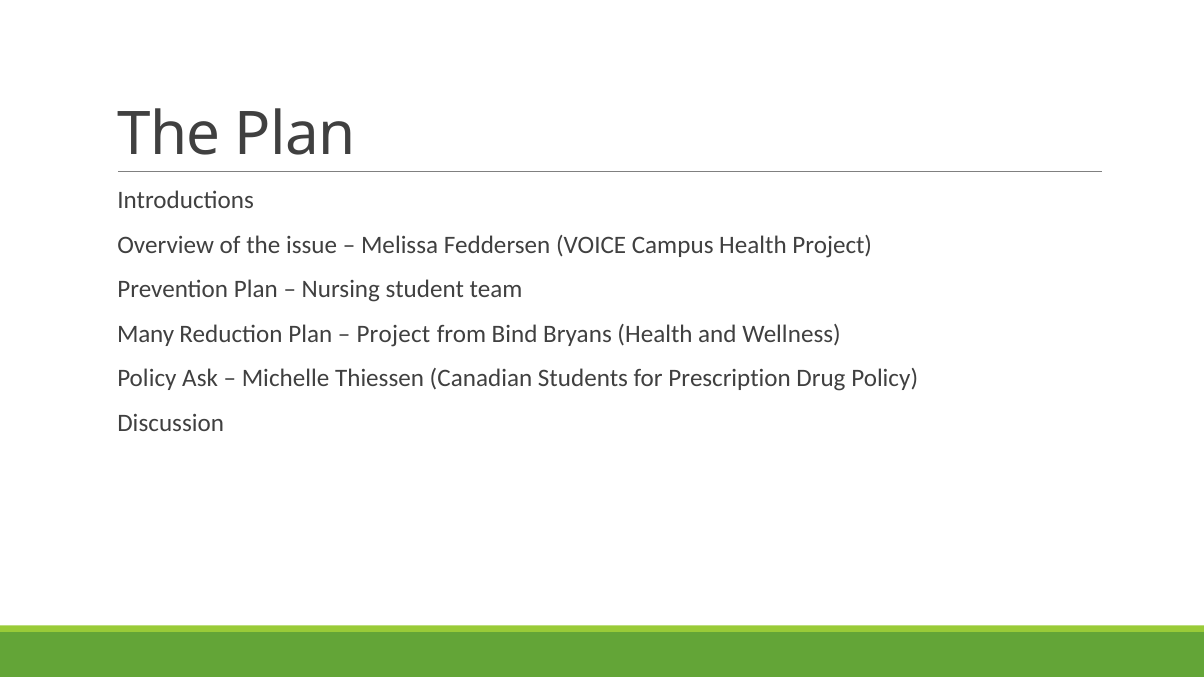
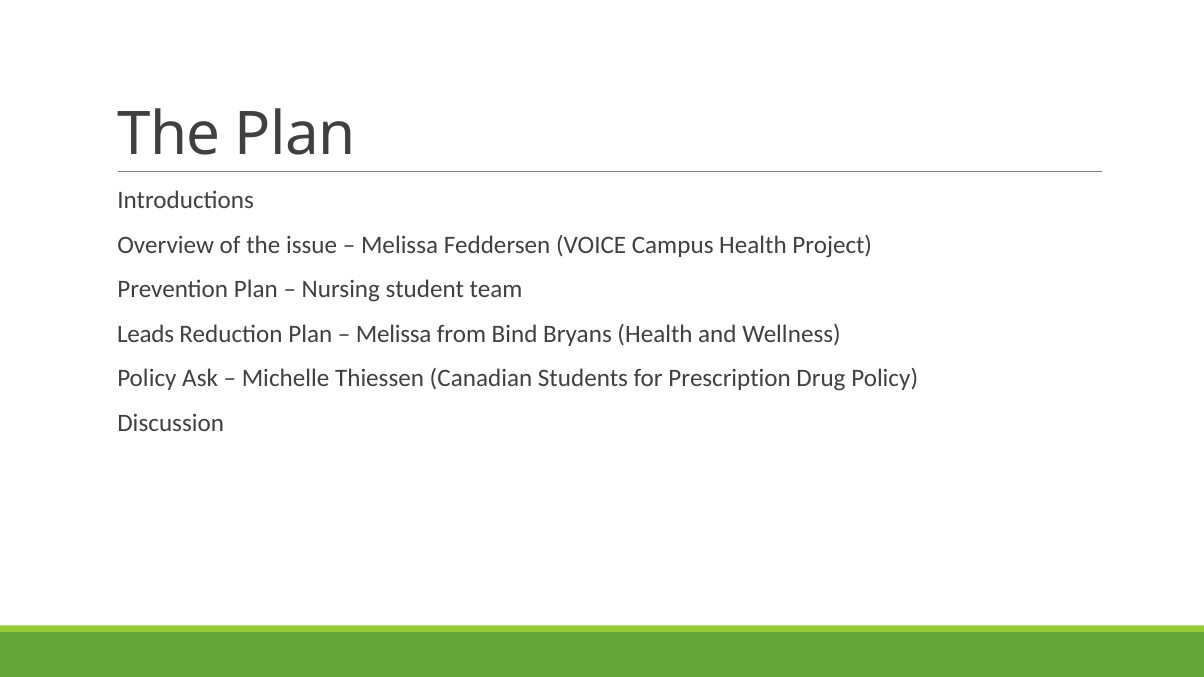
Many: Many -> Leads (146, 334)
Project: Project -> Melissa (394, 334)
